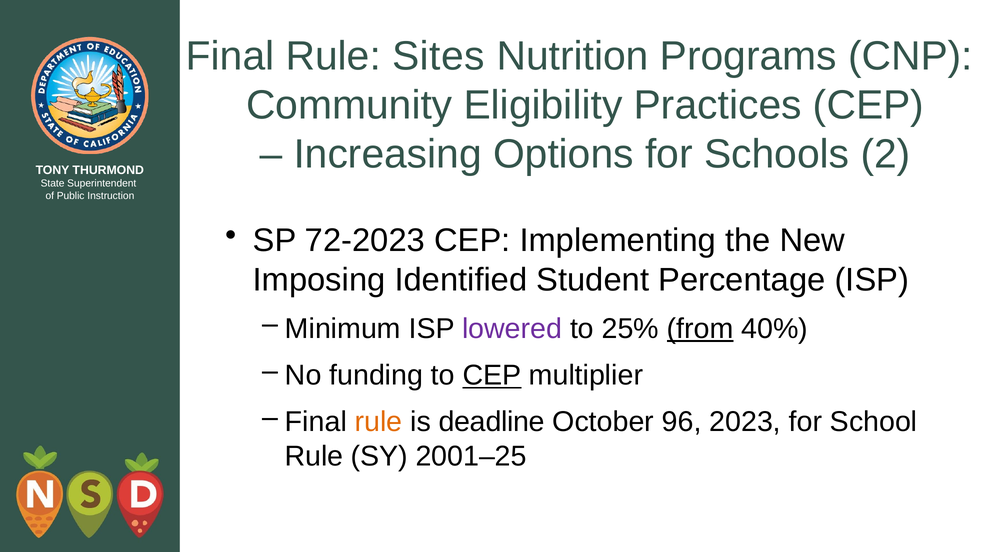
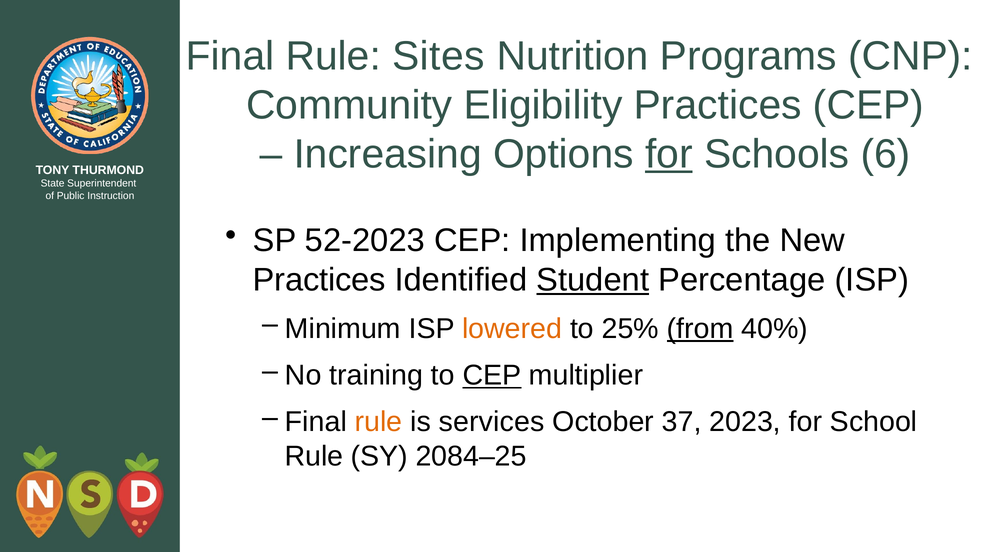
for underline: none -> present (669, 154)
2: 2 -> 6 (886, 154)
72-2023: 72-2023 -> 52-2023 (365, 241)
Imposing: Imposing -> Practices (319, 280)
Student underline: none -> present (593, 280)
lowered colour: purple -> orange (512, 329)
funding: funding -> training (376, 375)
deadline: deadline -> services (492, 422)
96: 96 -> 37 (682, 422)
2001–25: 2001–25 -> 2084–25 (471, 456)
